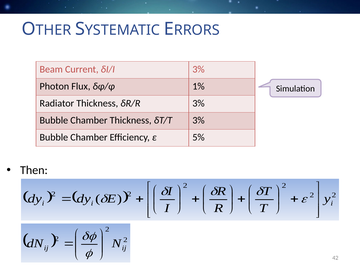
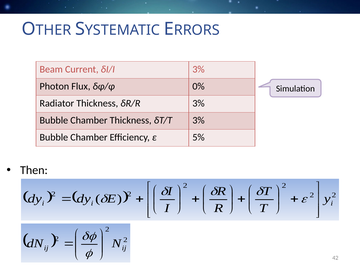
1%: 1% -> 0% (199, 86)
